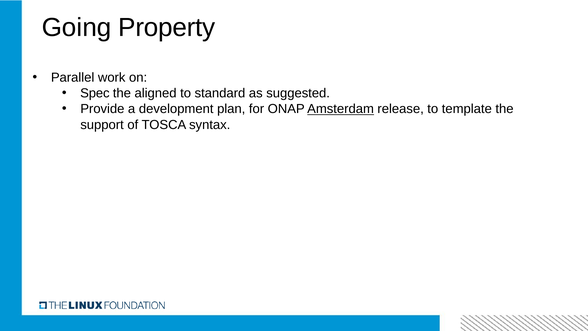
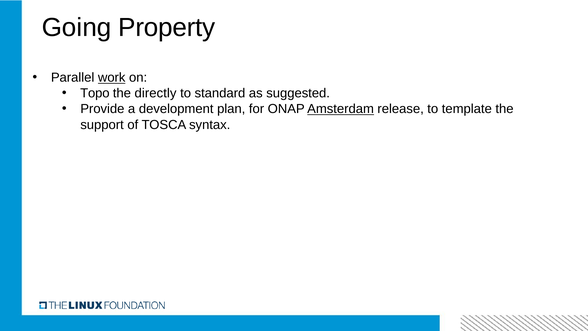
work underline: none -> present (112, 78)
Spec: Spec -> Topo (95, 93)
aligned: aligned -> directly (156, 93)
